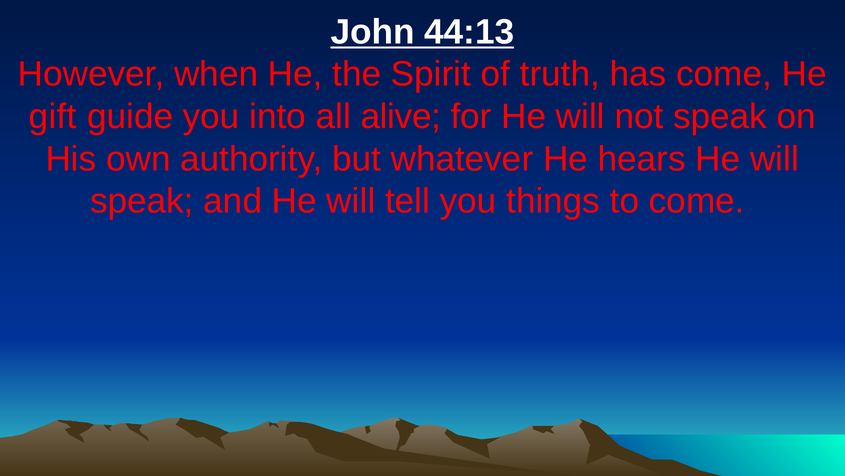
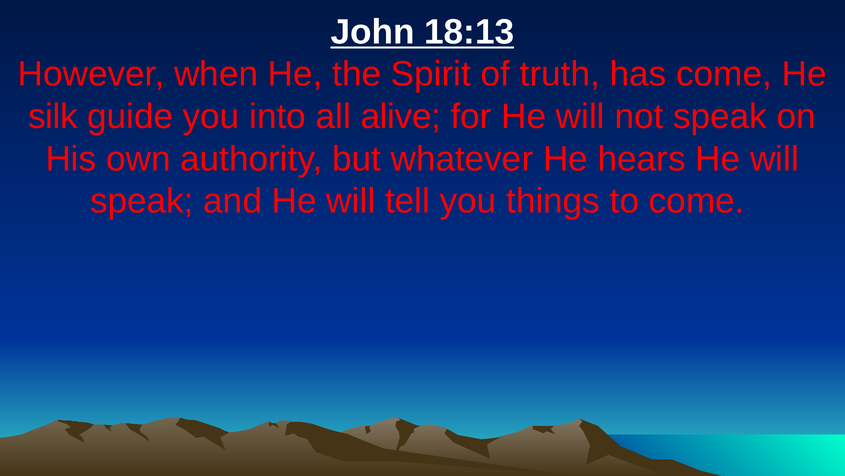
44:13: 44:13 -> 18:13 (469, 32)
gift: gift -> silk (53, 116)
